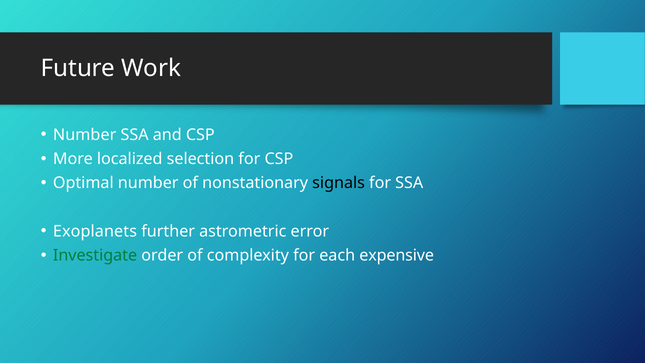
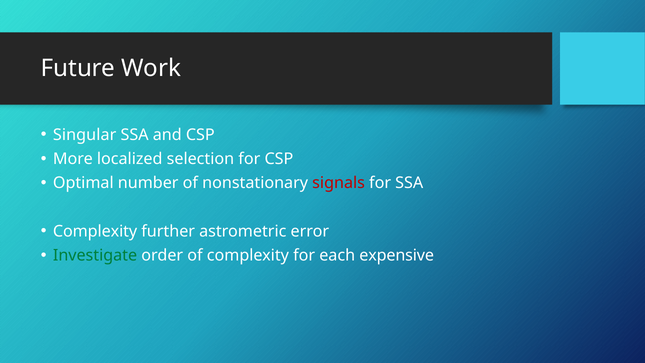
Number: Number -> Singular (85, 135)
signals colour: black -> red (339, 183)
Exoplanets: Exoplanets -> Complexity (95, 231)
